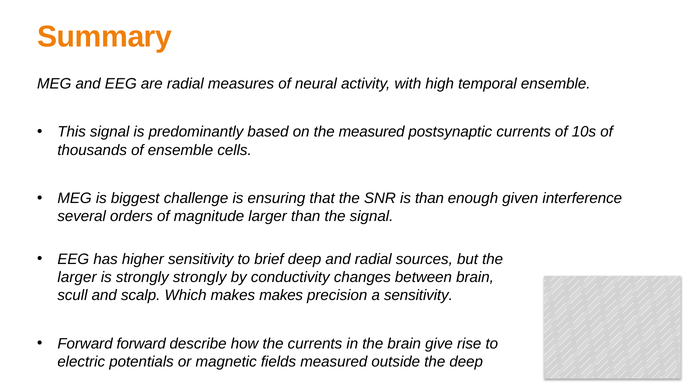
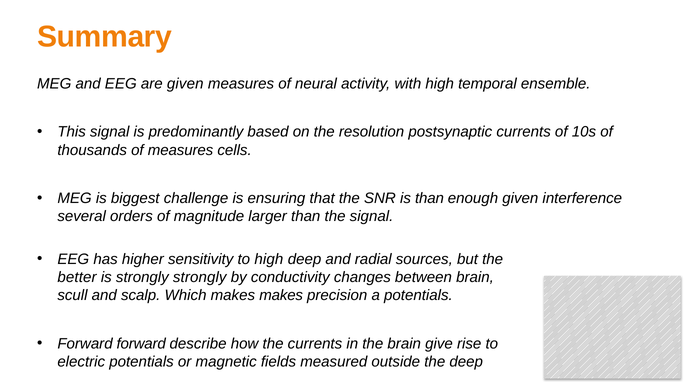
are radial: radial -> given (185, 84)
the measured: measured -> resolution (372, 132)
of ensemble: ensemble -> measures (181, 150)
to brief: brief -> high (269, 259)
larger: larger -> better (77, 277)
a sensitivity: sensitivity -> potentials (418, 295)
